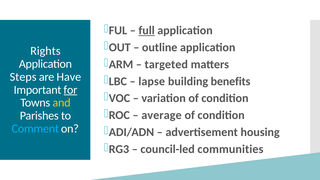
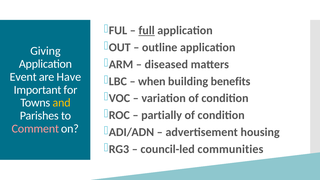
Rights: Rights -> Giving (45, 51)
targeted: targeted -> diseased (166, 64)
Steps: Steps -> Event (23, 77)
lapse: lapse -> when (152, 81)
for underline: present -> none (70, 90)
average: average -> partially (162, 115)
Comment colour: light blue -> pink (35, 129)
